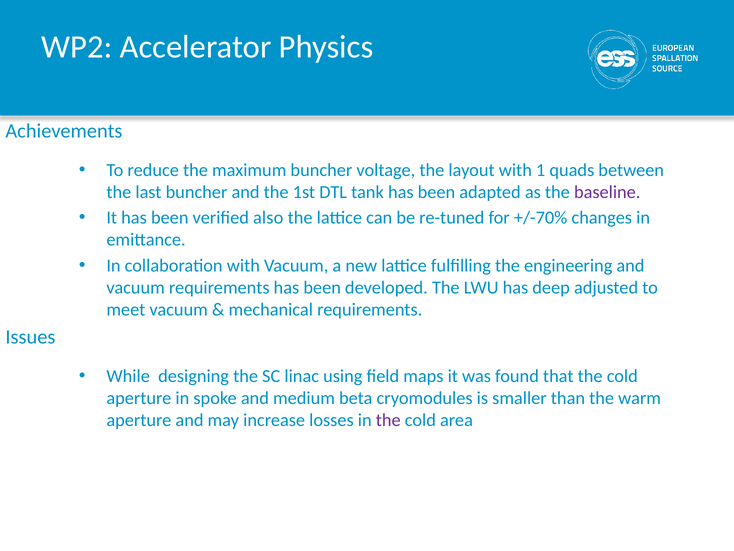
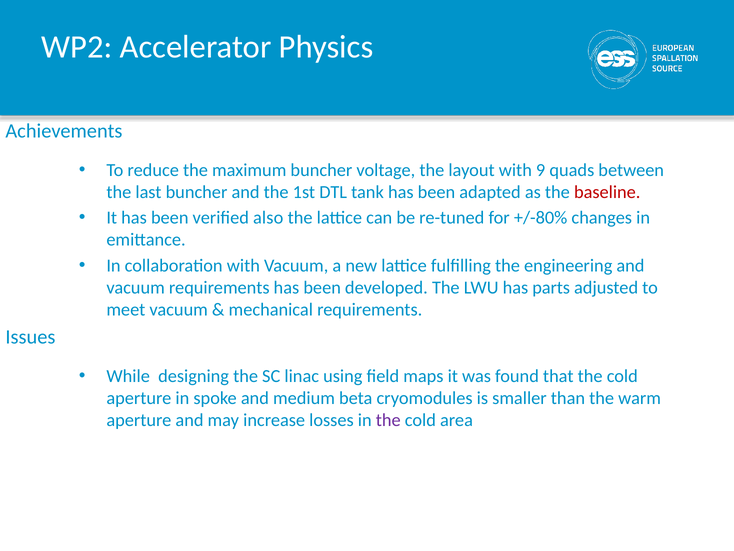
1: 1 -> 9 (541, 170)
baseline colour: purple -> red (607, 192)
+/-70%: +/-70% -> +/-80% (541, 218)
deep: deep -> parts (551, 287)
